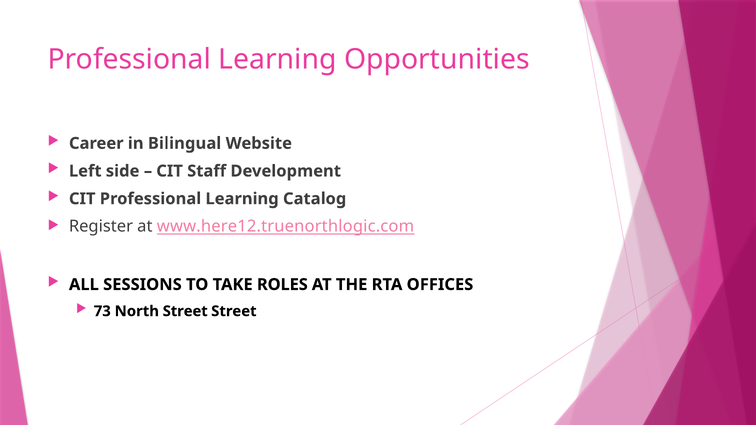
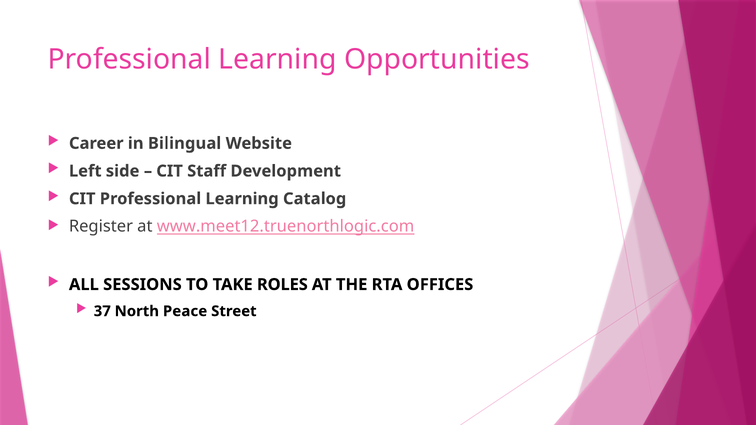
www.here12.truenorthlogic.com: www.here12.truenorthlogic.com -> www.meet12.truenorthlogic.com (286, 227)
73: 73 -> 37 (102, 311)
North Street: Street -> Peace (185, 311)
